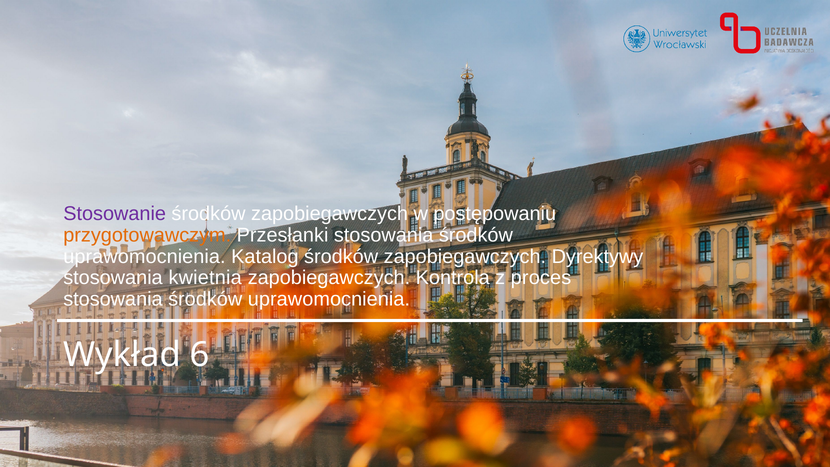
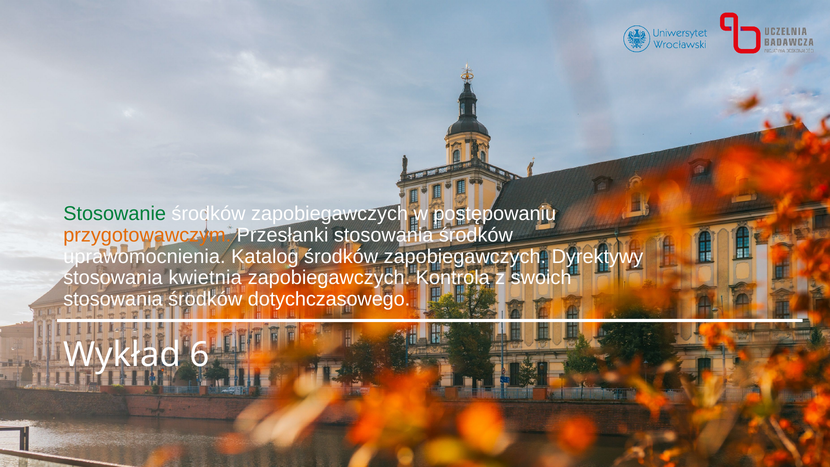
Stosowanie colour: purple -> green (115, 213)
proces: proces -> swoich (541, 278)
uprawomocnienia: uprawomocnienia -> dotychczasowego (329, 299)
